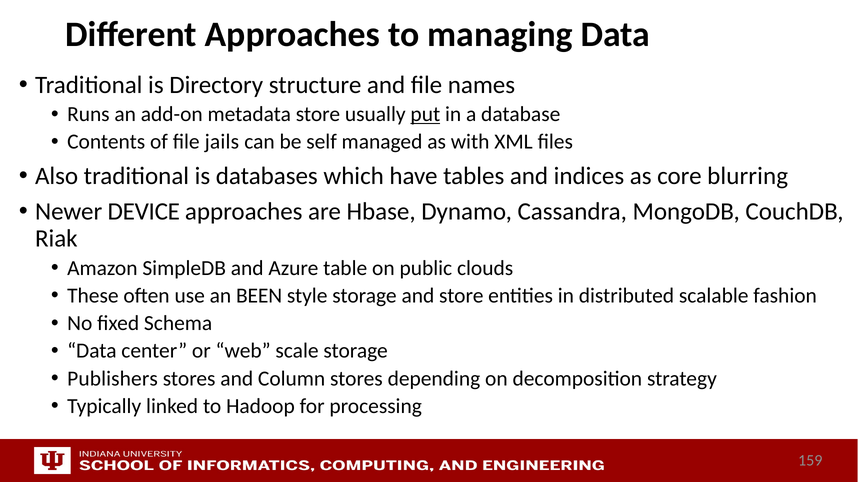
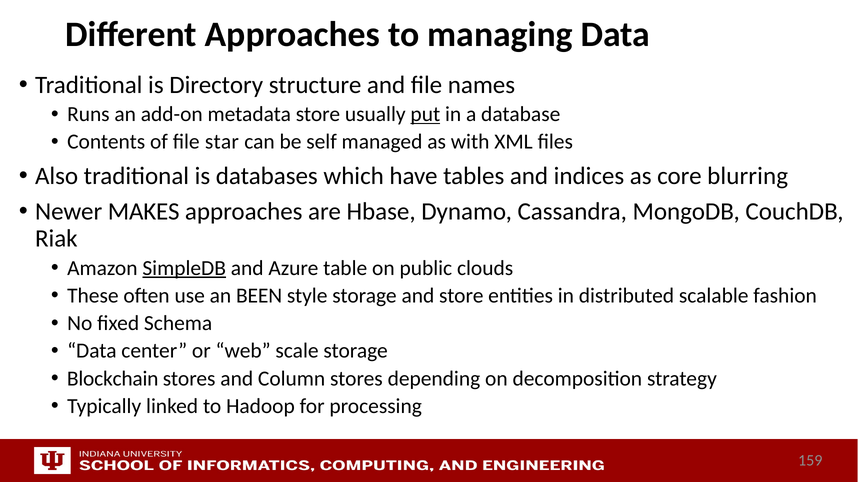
jails: jails -> star (222, 142)
DEVICE: DEVICE -> MAKES (144, 212)
SimpleDB underline: none -> present (184, 269)
Publishers: Publishers -> Blockchain (113, 379)
